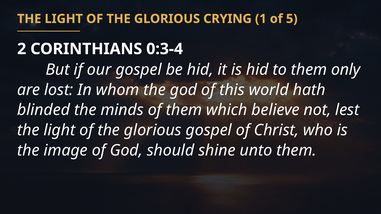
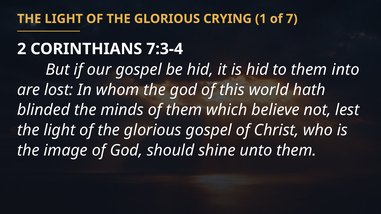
5: 5 -> 7 (292, 19)
0:3-4: 0:3-4 -> 7:3-4 (165, 49)
only: only -> into (346, 70)
